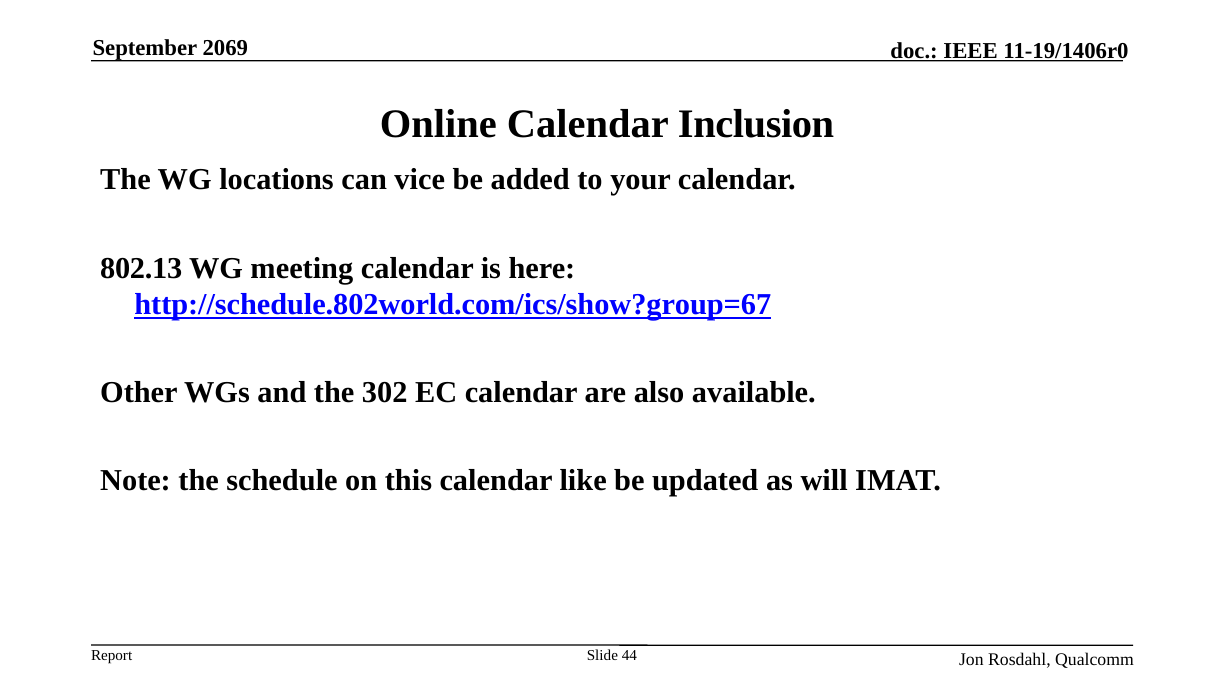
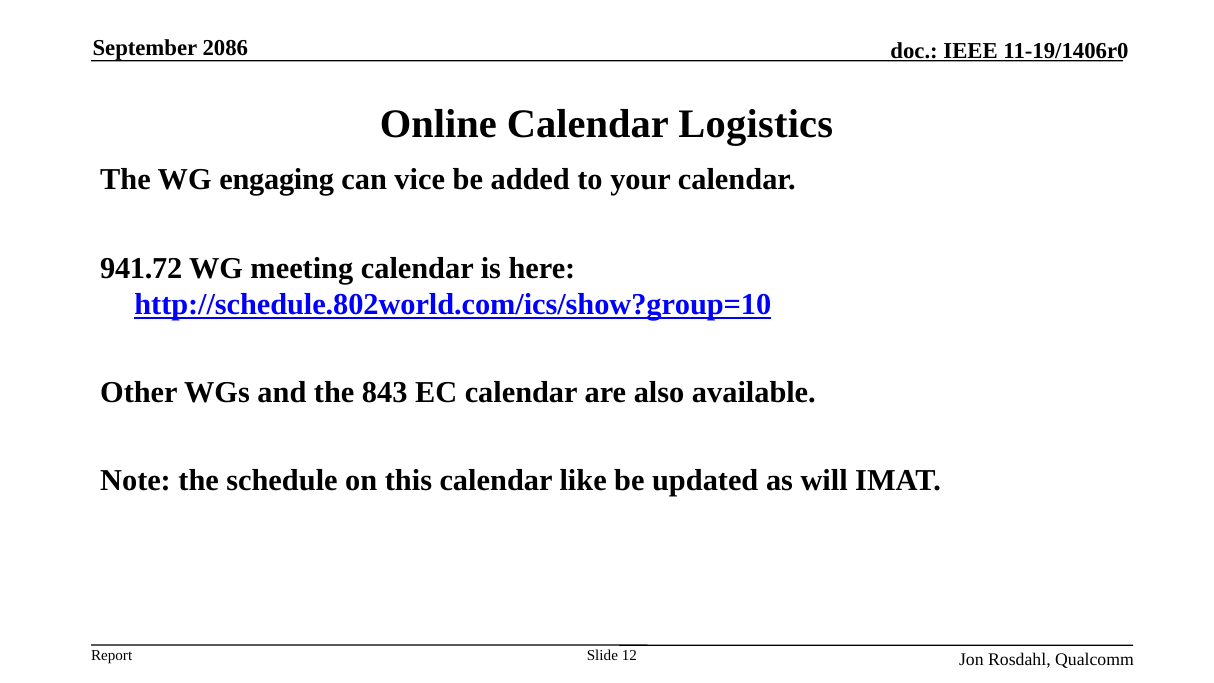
2069: 2069 -> 2086 (225, 48)
Inclusion: Inclusion -> Logistics (756, 124)
locations: locations -> engaging (277, 180)
802.13: 802.13 -> 941.72 (141, 268)
http://schedule.802world.com/ics/show?group=67: http://schedule.802world.com/ics/show?group=67 -> http://schedule.802world.com/ics/show?group=10 (453, 304)
302: 302 -> 843 (385, 392)
44: 44 -> 12 (629, 655)
